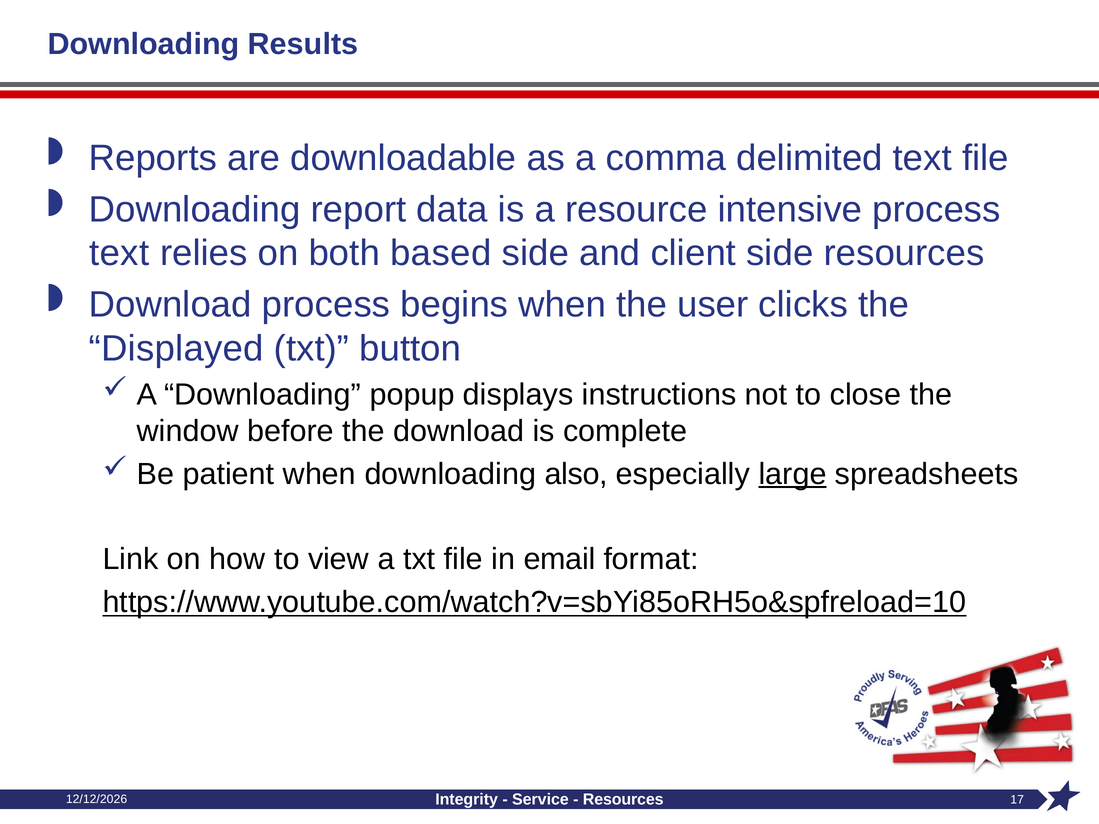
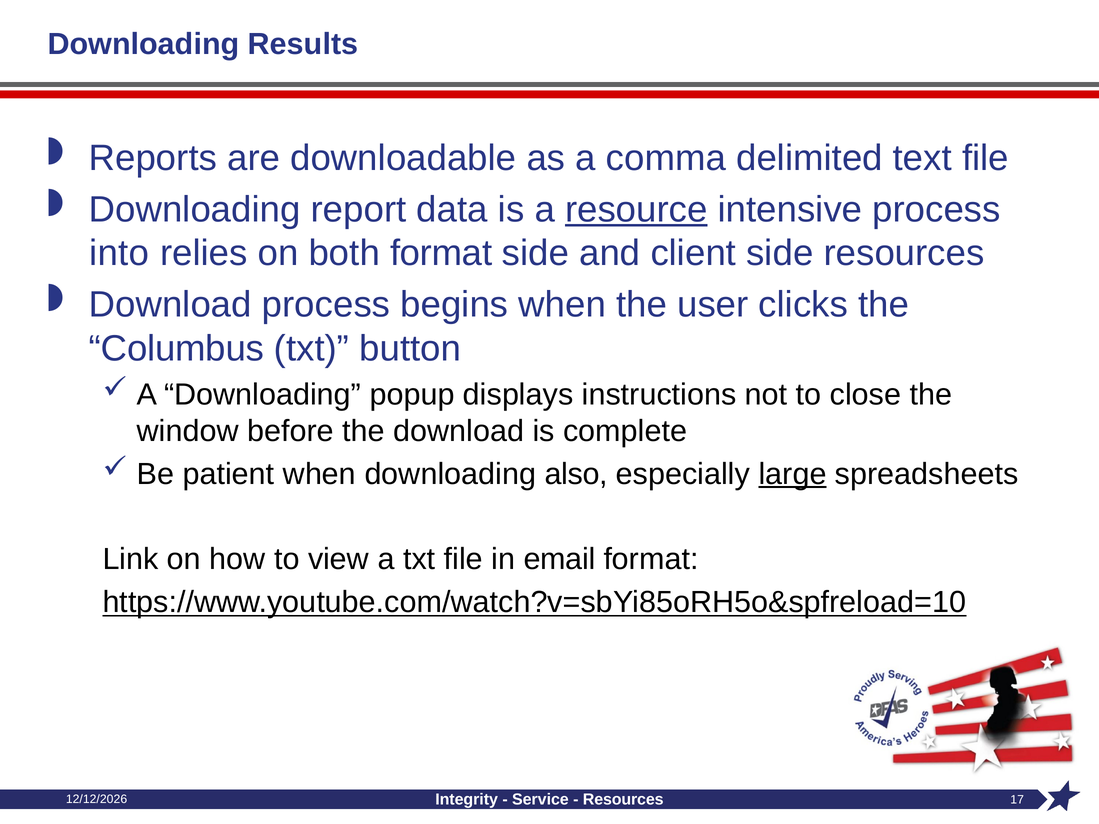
resource underline: none -> present (636, 210)
text: text -> into (119, 253)
both based: based -> format (441, 253)
Displayed: Displayed -> Columbus (176, 349)
